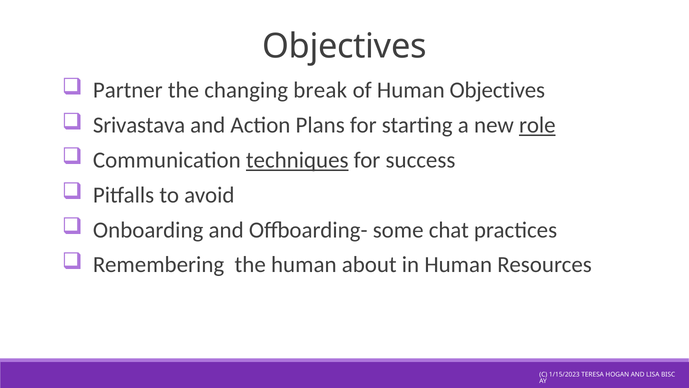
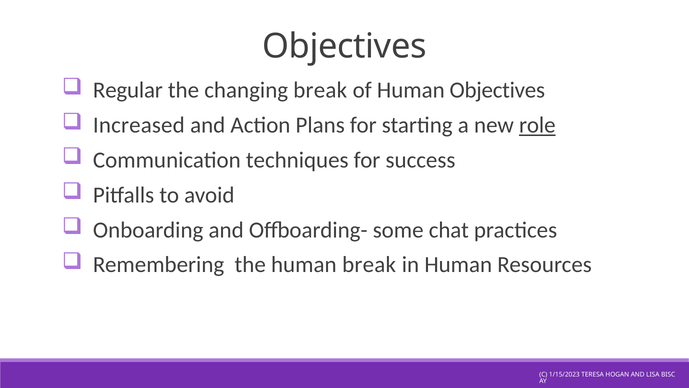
Partner: Partner -> Regular (128, 90)
Srivastava: Srivastava -> Increased (139, 125)
techniques underline: present -> none (297, 160)
human about: about -> break (369, 265)
